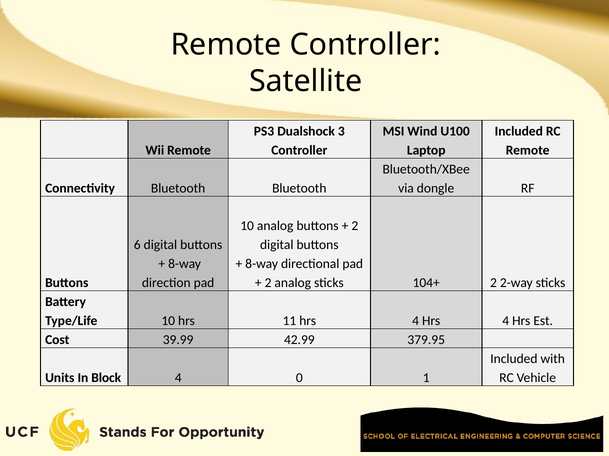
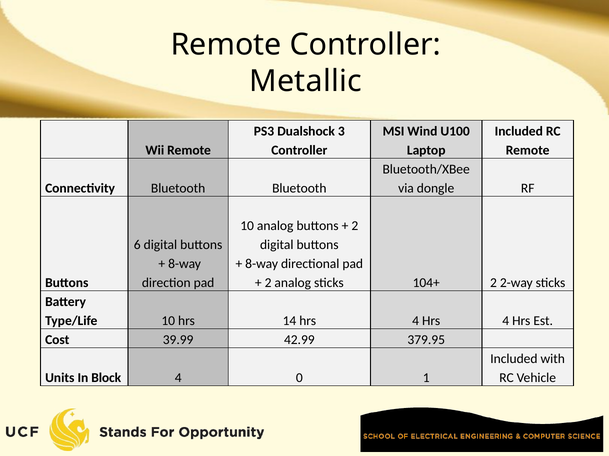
Satellite: Satellite -> Metallic (306, 81)
11: 11 -> 14 (289, 321)
